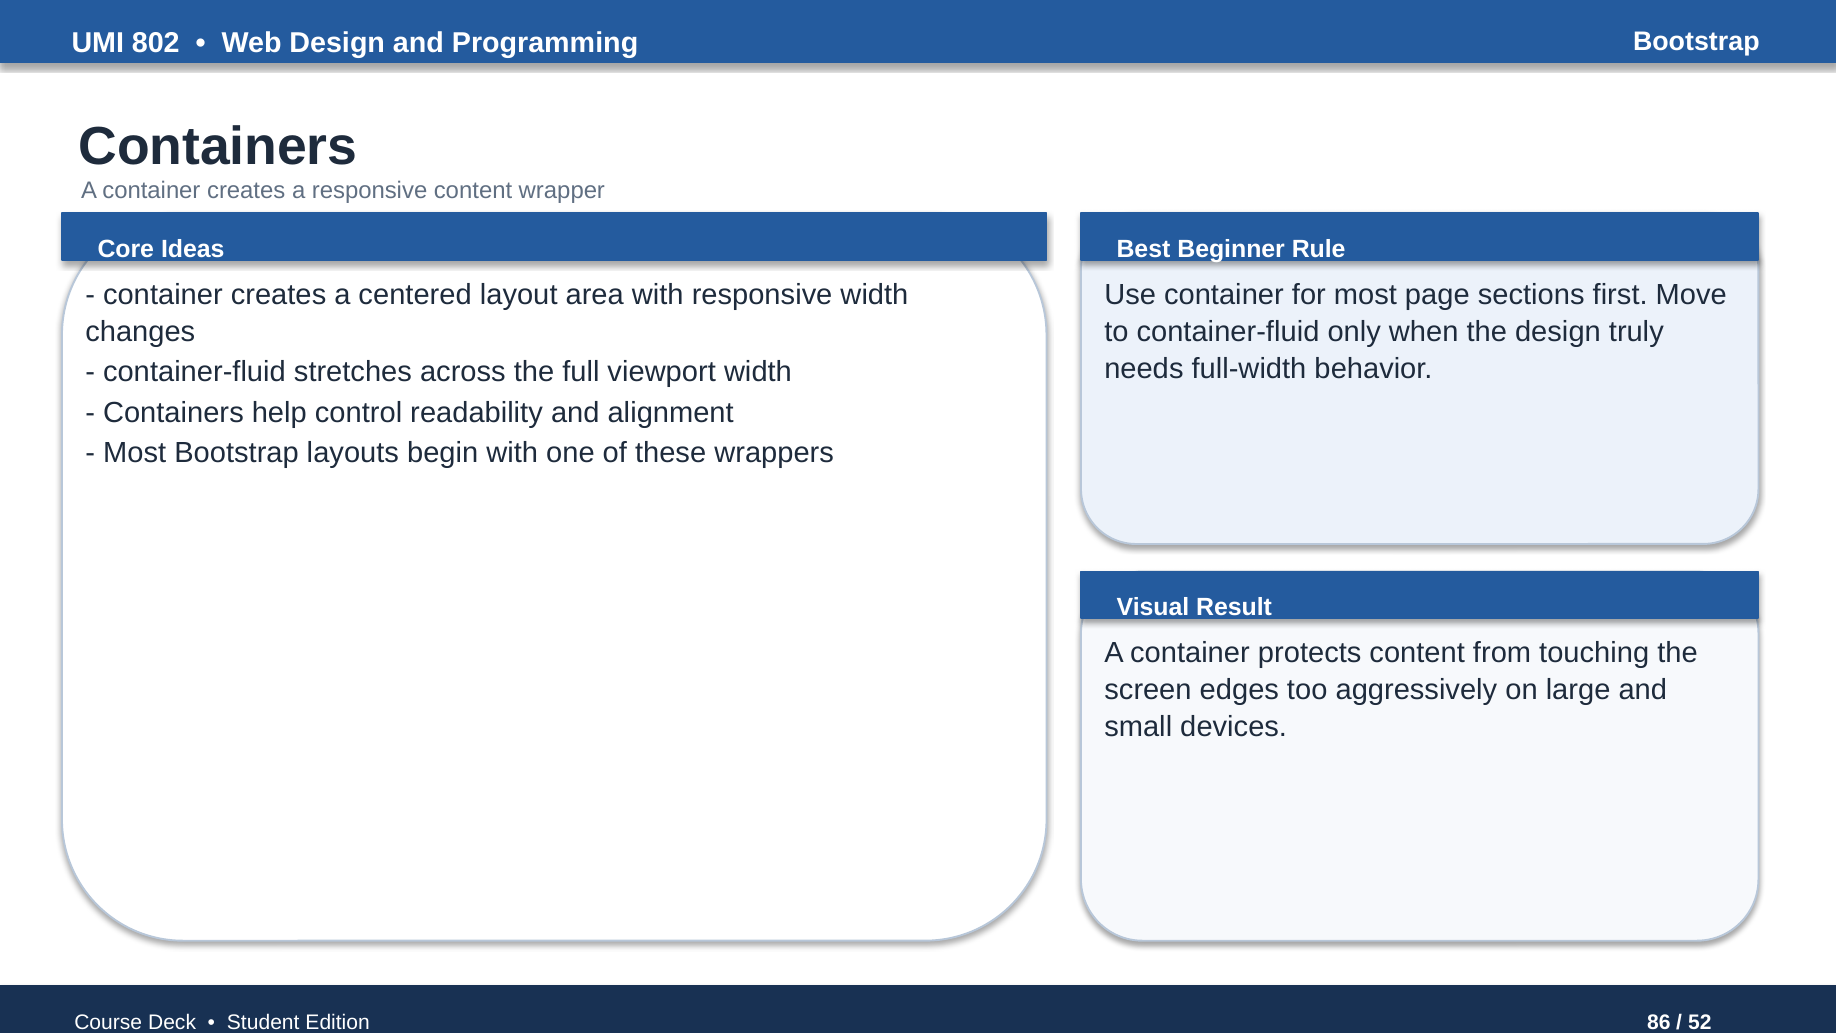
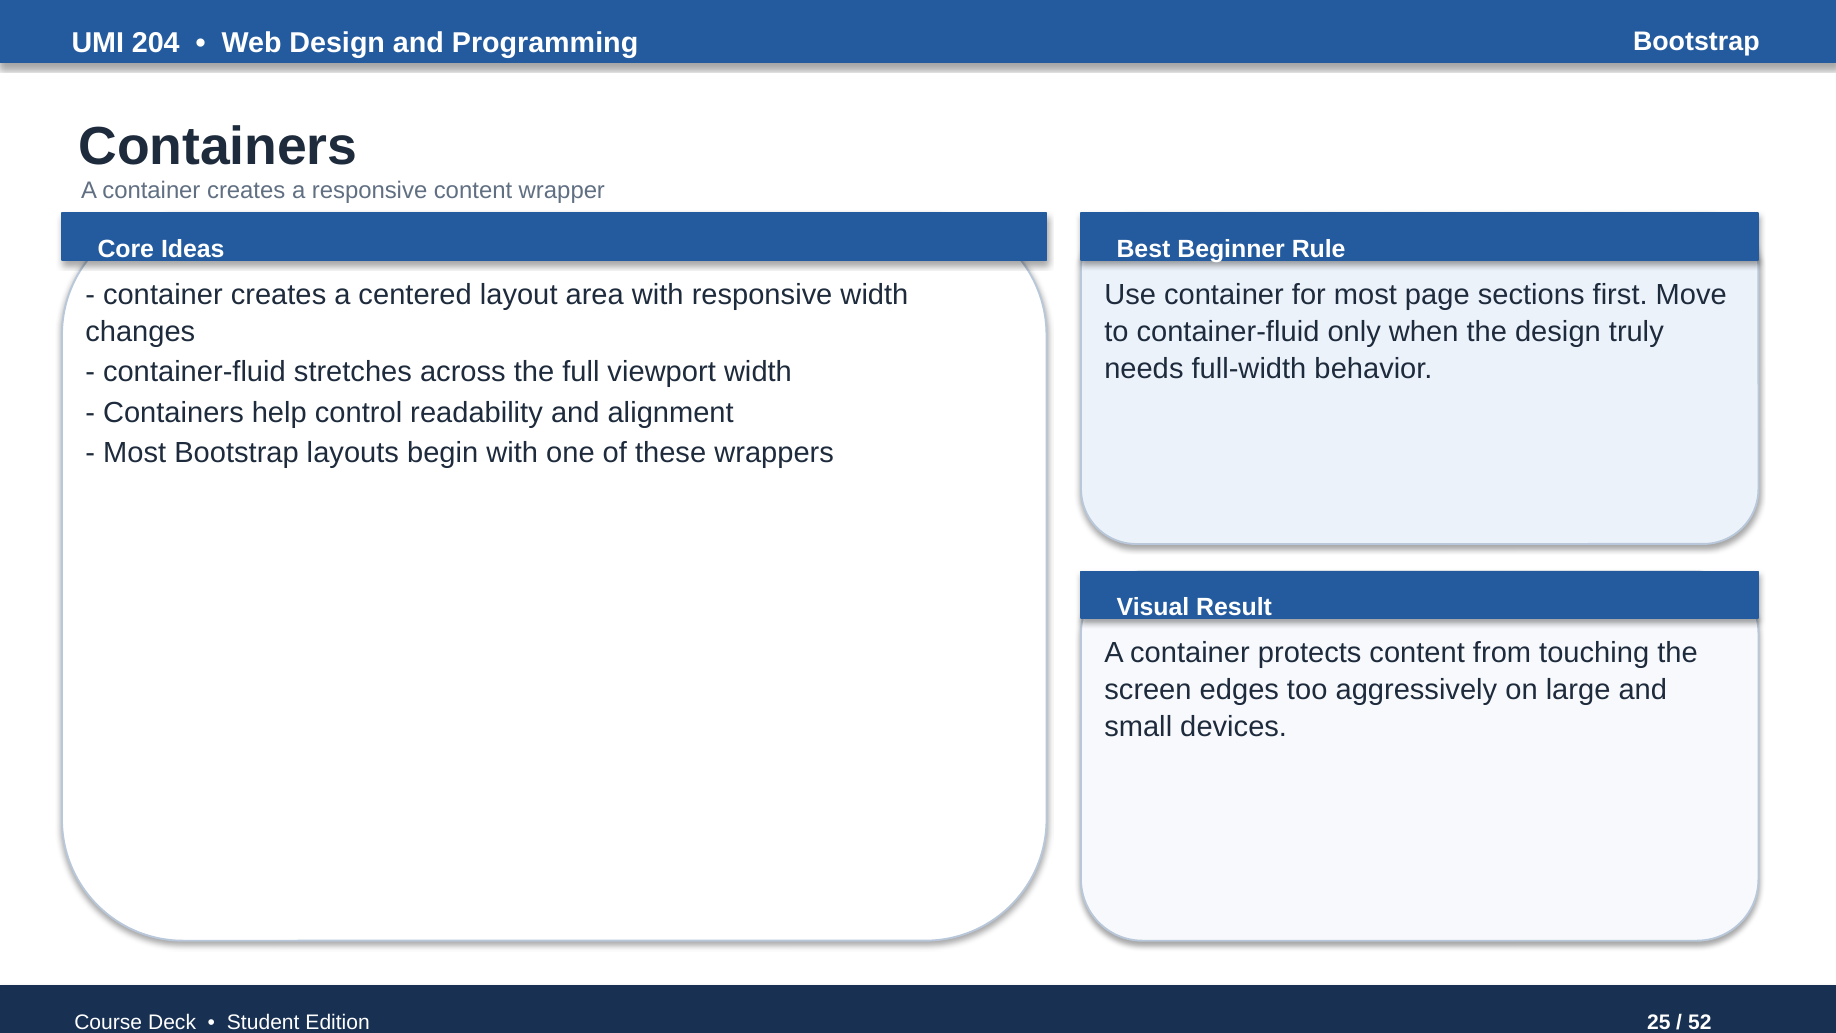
802: 802 -> 204 (156, 43)
86: 86 -> 25 (1659, 1022)
